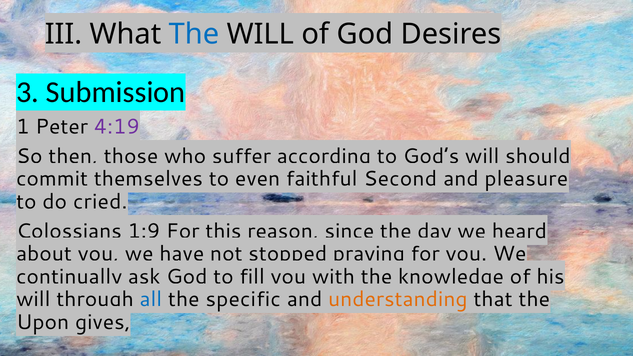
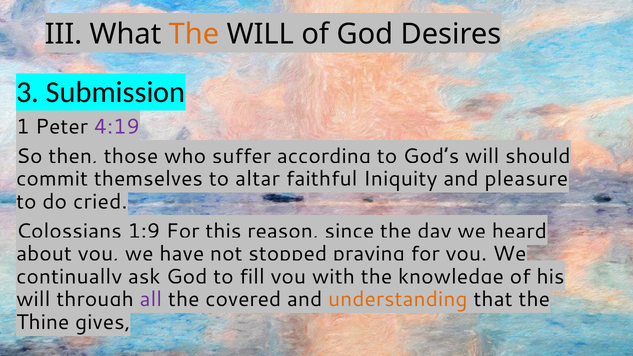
The colour: blue -> orange (194, 34)
even: even -> altar (258, 179)
Second: Second -> Iniquity (400, 179)
all colour: blue -> purple (151, 300)
specific: specific -> covered (243, 300)
Upon: Upon -> Thine (43, 322)
